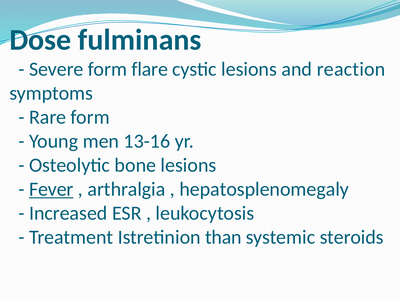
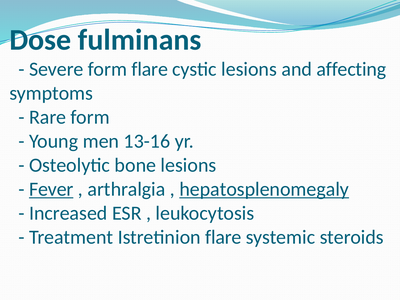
reaction: reaction -> affecting (351, 69)
hepatosplenomegaly underline: none -> present (264, 189)
Istretinion than: than -> flare (223, 237)
